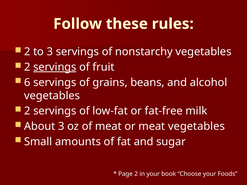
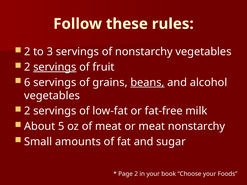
beans underline: none -> present (147, 83)
About 3: 3 -> 5 (61, 126)
meat vegetables: vegetables -> nonstarchy (197, 126)
